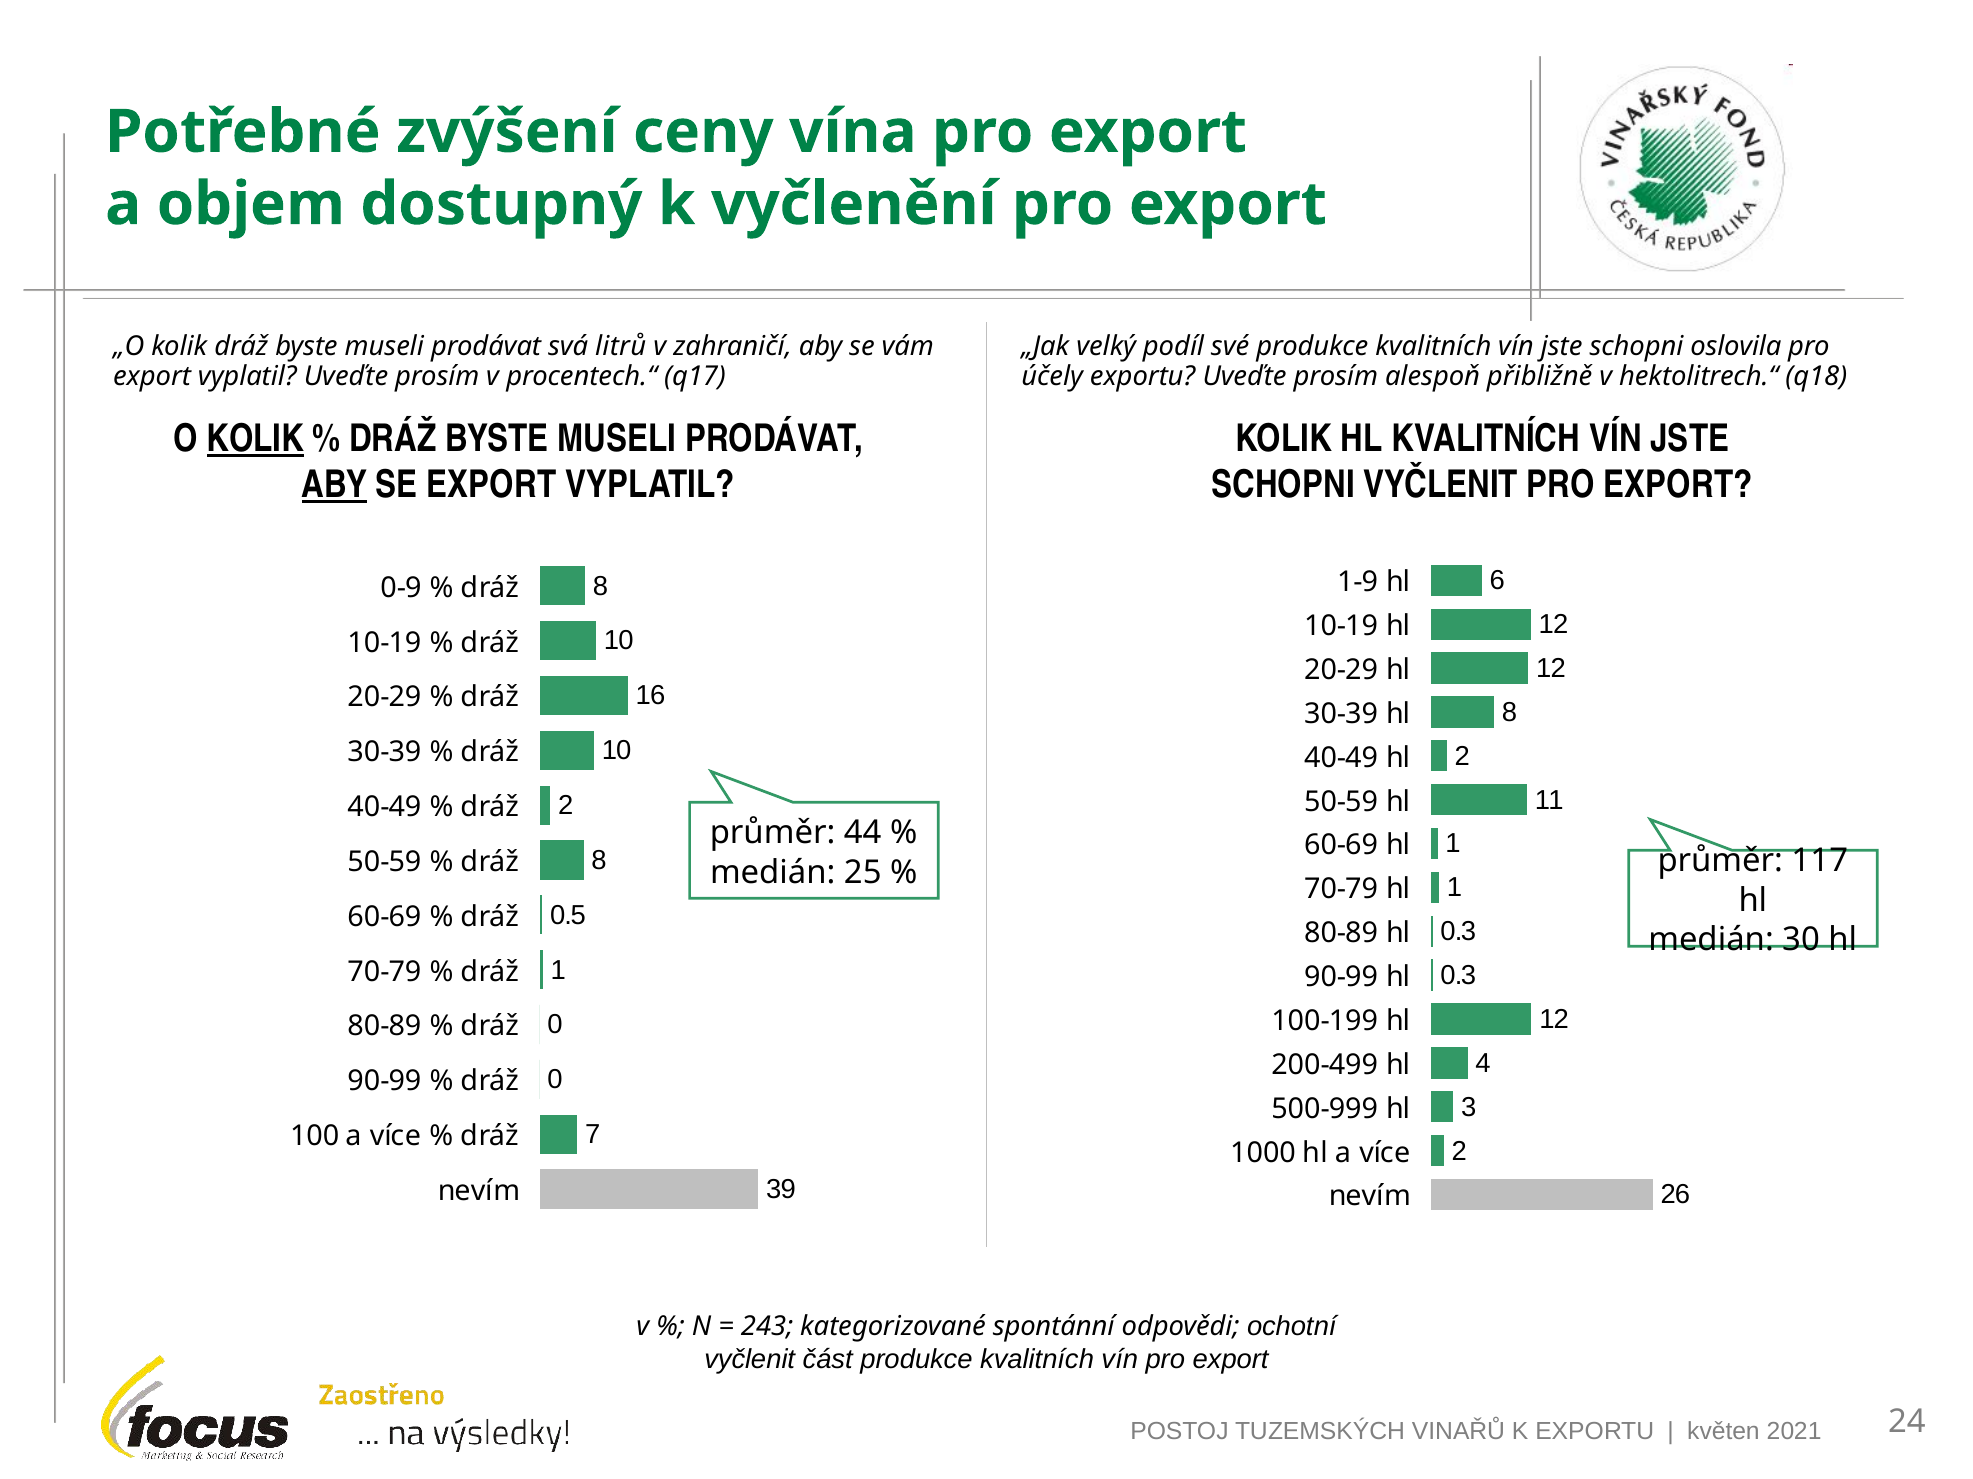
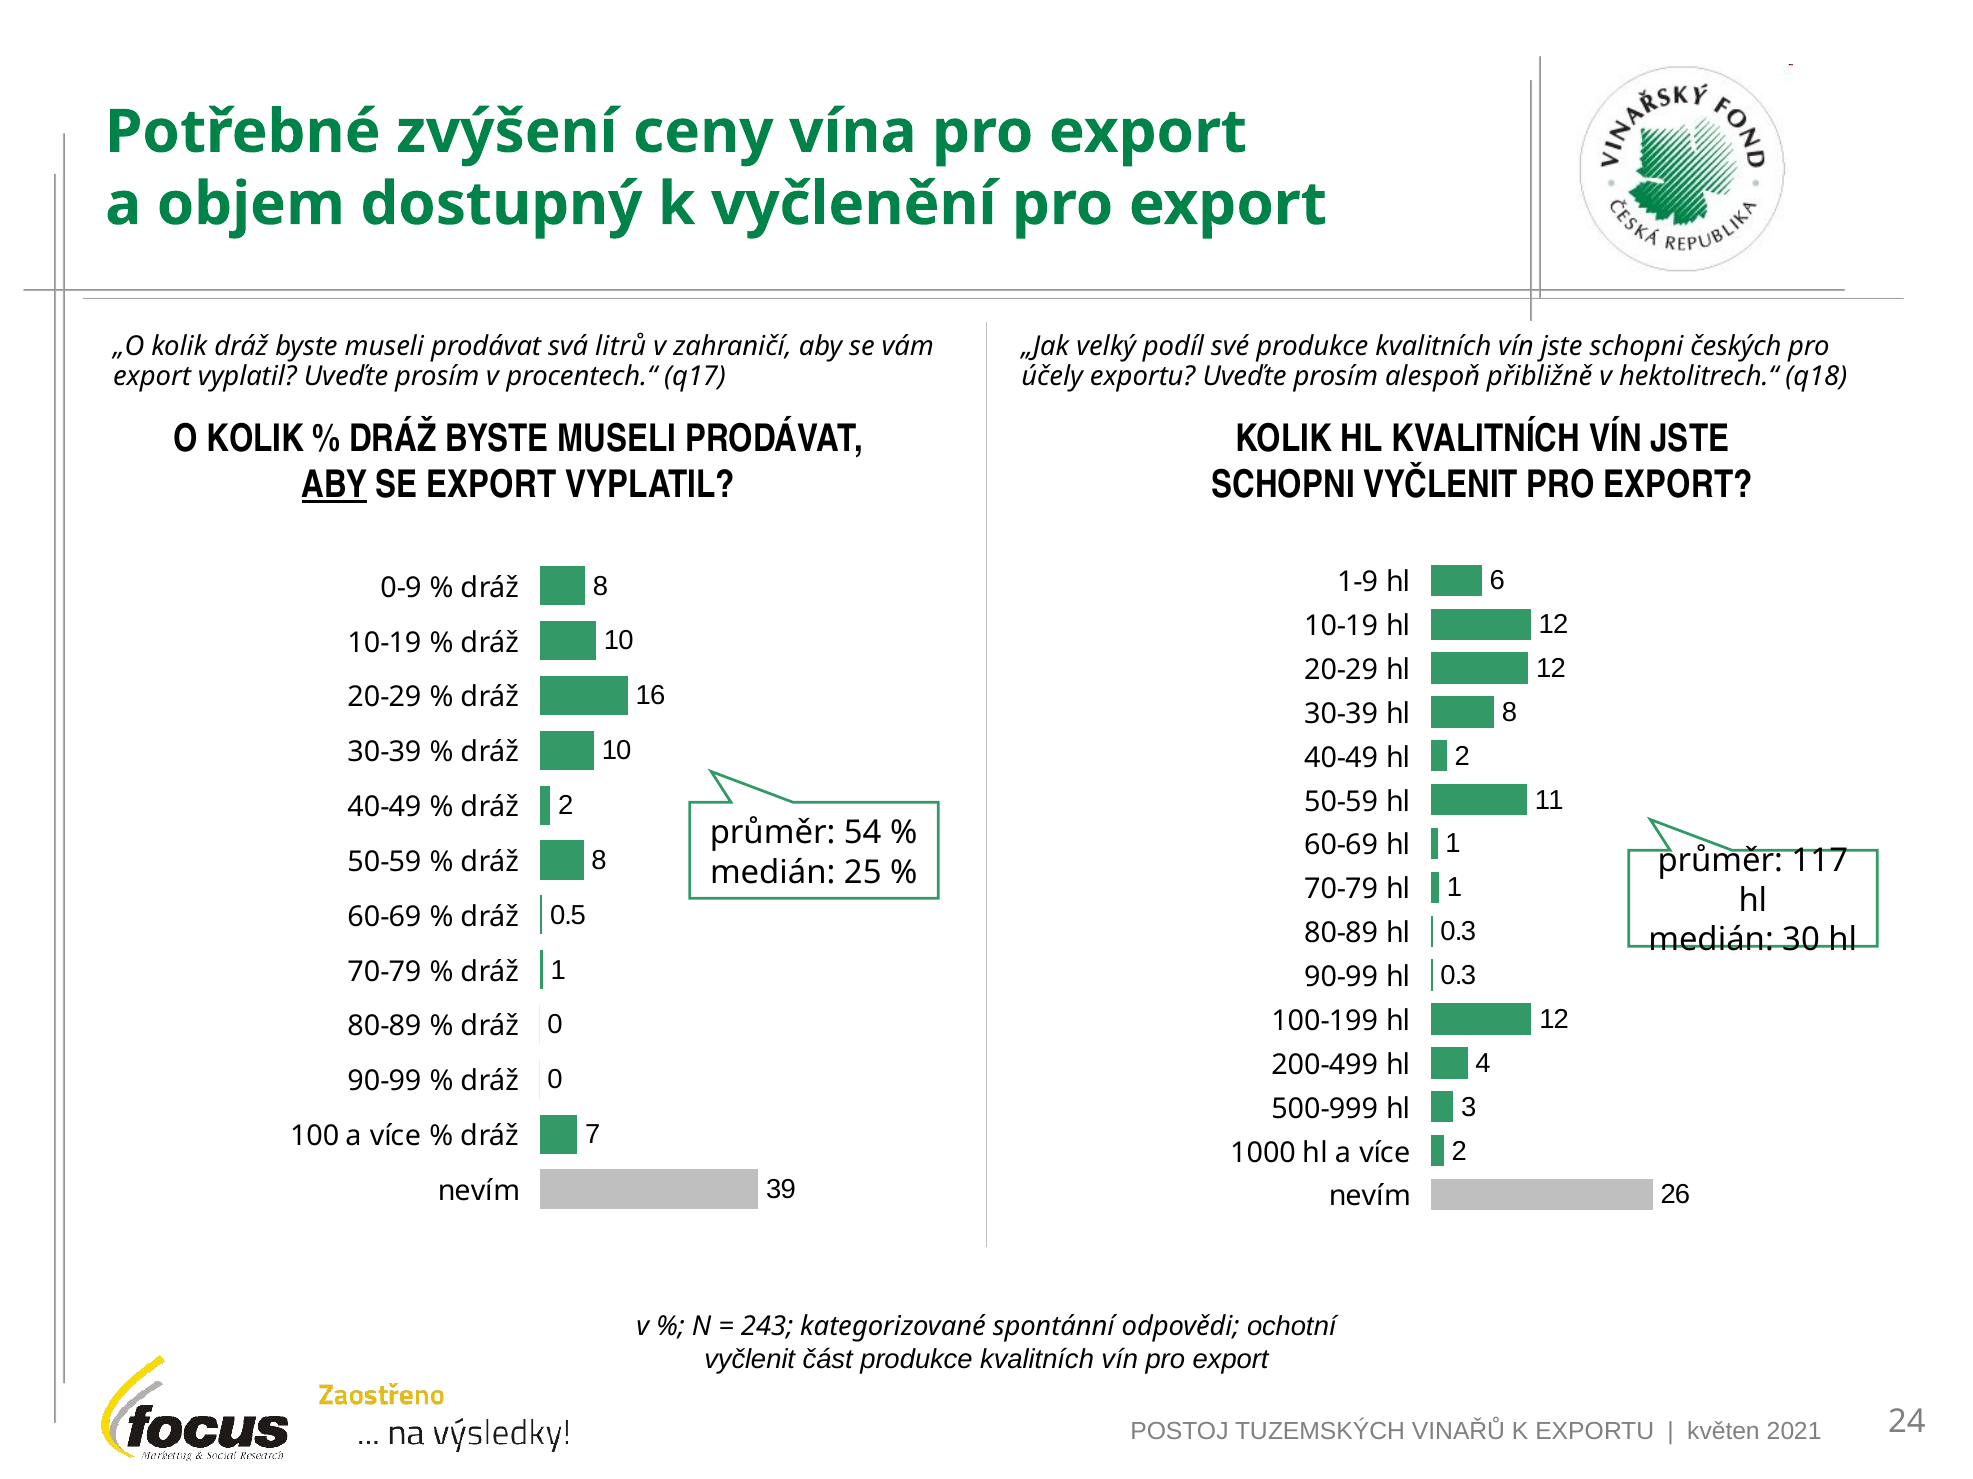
oslovila: oslovila -> českých (1736, 347)
KOLIK underline: present -> none (255, 439)
44: 44 -> 54 (863, 833)
